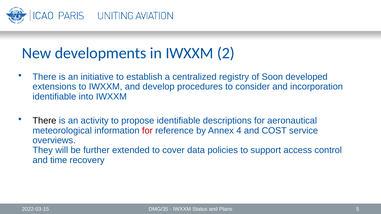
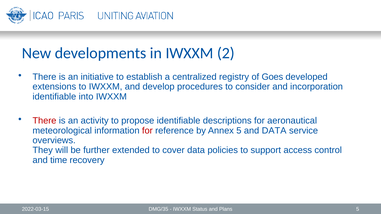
Soon: Soon -> Goes (272, 77)
There colour: black -> red (44, 121)
Annex 4: 4 -> 5 (239, 131)
and COST: COST -> DATA (274, 131)
